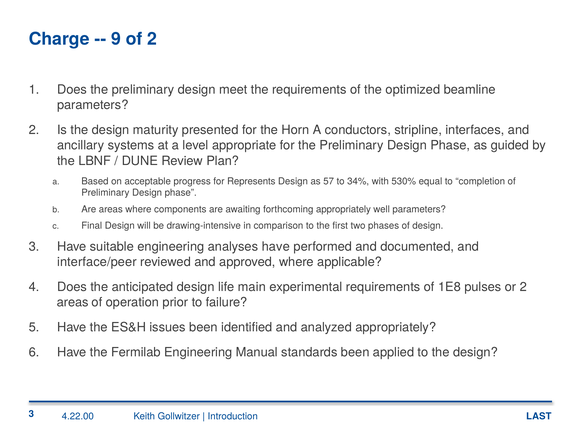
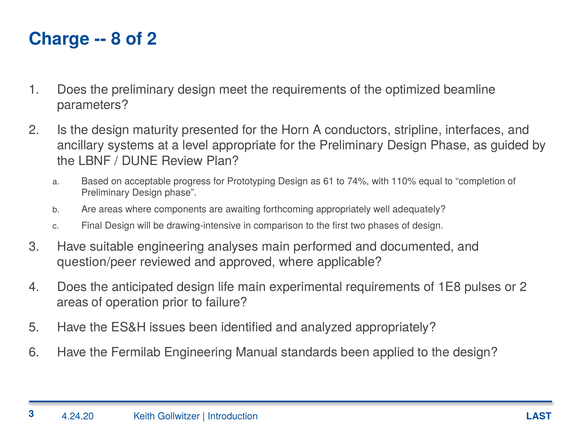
9: 9 -> 8 (116, 39)
Represents: Represents -> Prototyping (251, 181)
57: 57 -> 61 (329, 181)
34%: 34% -> 74% (358, 181)
530%: 530% -> 110% (404, 181)
well parameters: parameters -> adequately (419, 209)
analyses have: have -> main (276, 246)
interface/peer: interface/peer -> question/peer (97, 262)
4.22.00: 4.22.00 -> 4.24.20 (78, 416)
